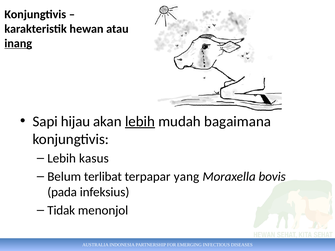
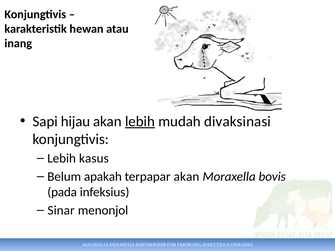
inang underline: present -> none (18, 43)
bagaimana: bagaimana -> divaksinasi (238, 121)
terlibat: terlibat -> apakah (103, 177)
terpapar yang: yang -> akan (186, 177)
Tidak: Tidak -> Sinar (61, 211)
